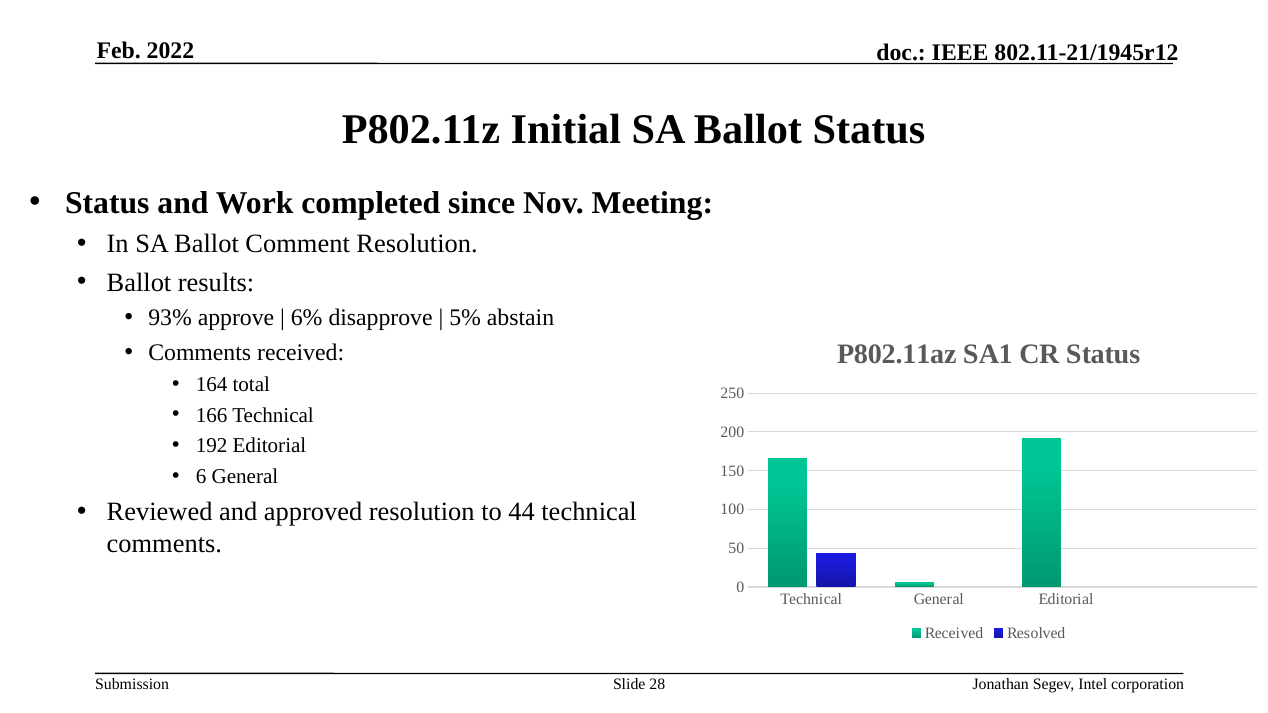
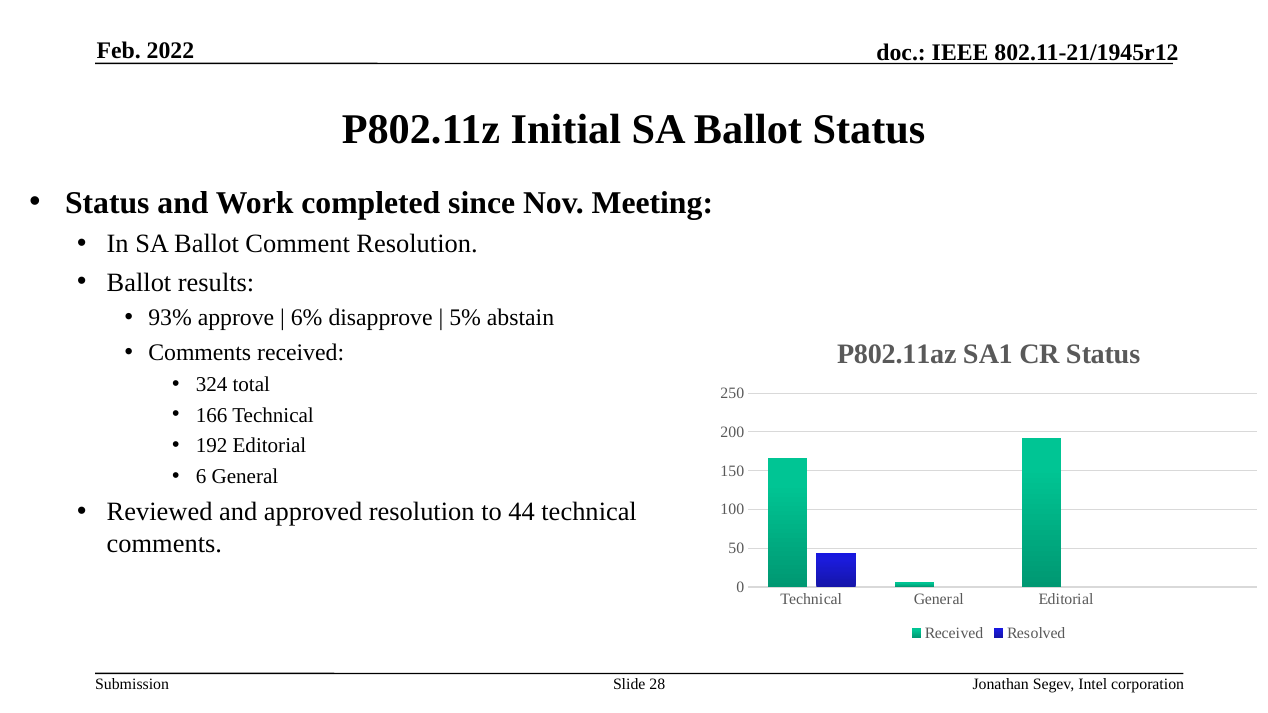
164: 164 -> 324 (212, 385)
